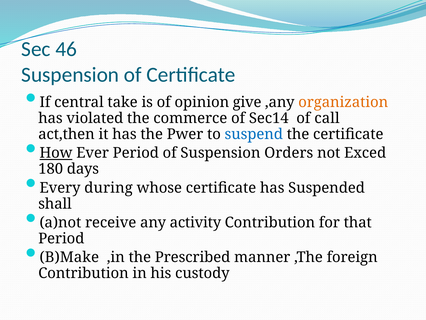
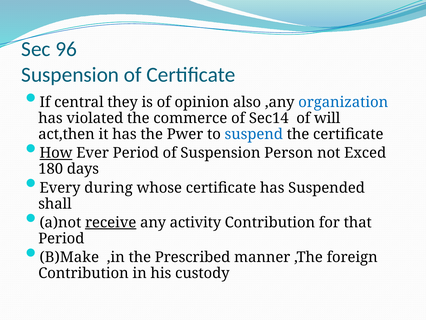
46: 46 -> 96 (66, 49)
take: take -> they (123, 102)
give: give -> also (247, 102)
organization colour: orange -> blue (343, 102)
call: call -> will (327, 118)
Orders: Orders -> Person (289, 153)
receive underline: none -> present (111, 222)
